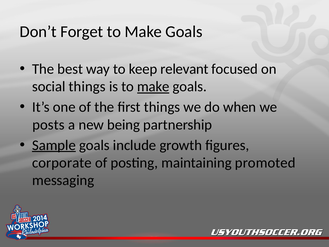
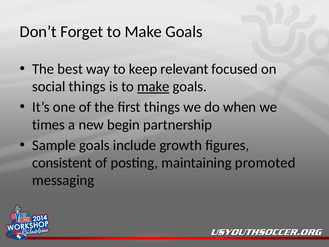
posts: posts -> times (49, 125)
being: being -> begin (124, 125)
Sample underline: present -> none (54, 145)
corporate: corporate -> consistent (62, 163)
